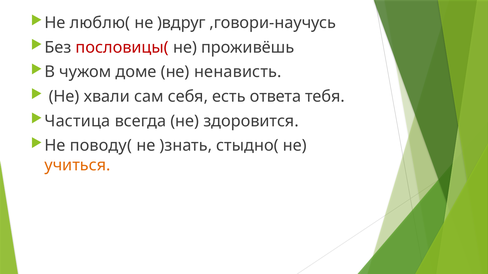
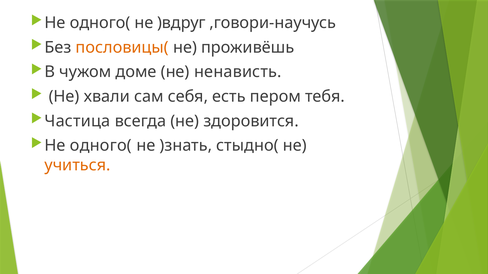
люблю(: люблю( -> одного( (100, 23)
пословицы( colour: red -> orange (122, 47)
ответа: ответа -> пером (275, 97)
поводу(: поводу( -> одного( (101, 146)
